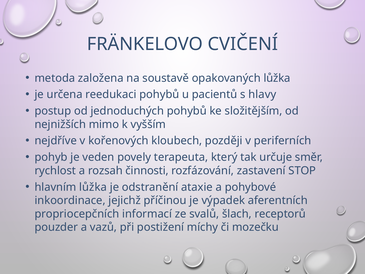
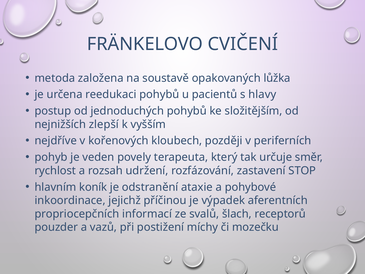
mimo: mimo -> zlepší (104, 124)
činnosti: činnosti -> udržení (147, 170)
hlavním lůžka: lůžka -> koník (93, 187)
